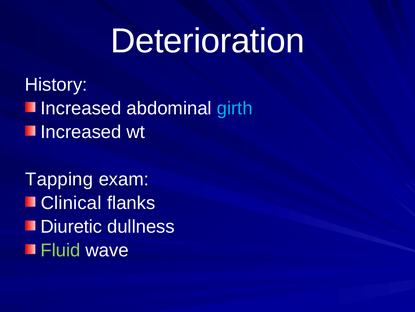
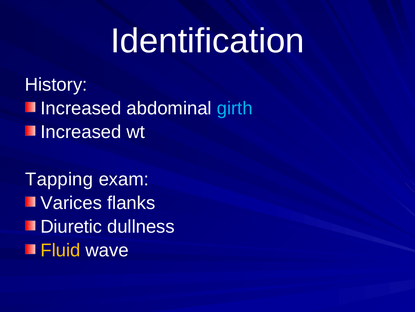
Deterioration: Deterioration -> Identification (207, 41)
Clinical: Clinical -> Varices (71, 203)
Fluid colour: light green -> yellow (60, 250)
